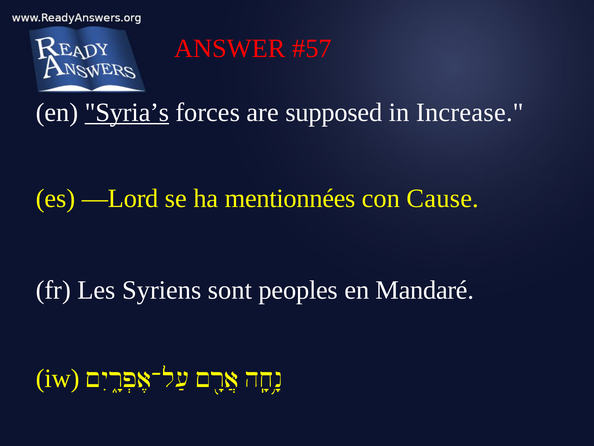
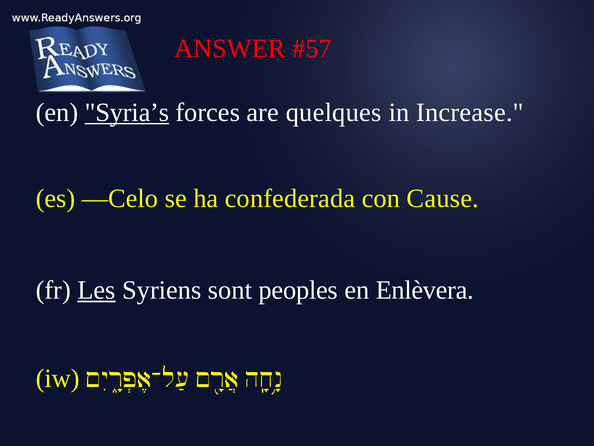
supposed: supposed -> quelques (334, 112)
—Lord: —Lord -> —Celo (120, 198)
mentionnées: mentionnées -> confederada (290, 198)
Les underline: none -> present (97, 290)
Mandaré: Mandaré -> Enlèvera (425, 290)
